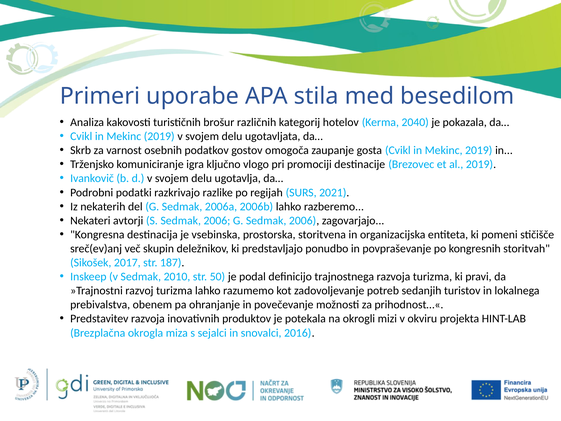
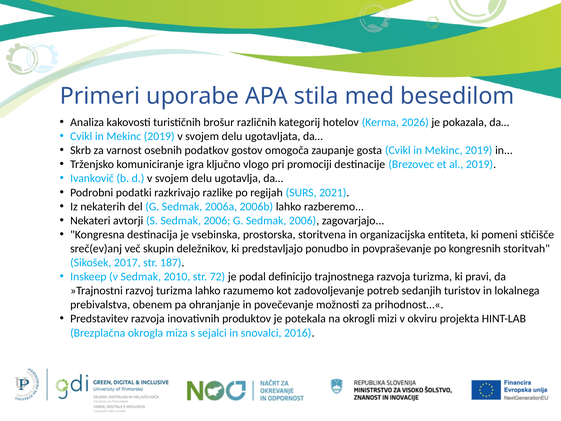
2040: 2040 -> 2026 (415, 122)
50: 50 -> 72 (217, 277)
